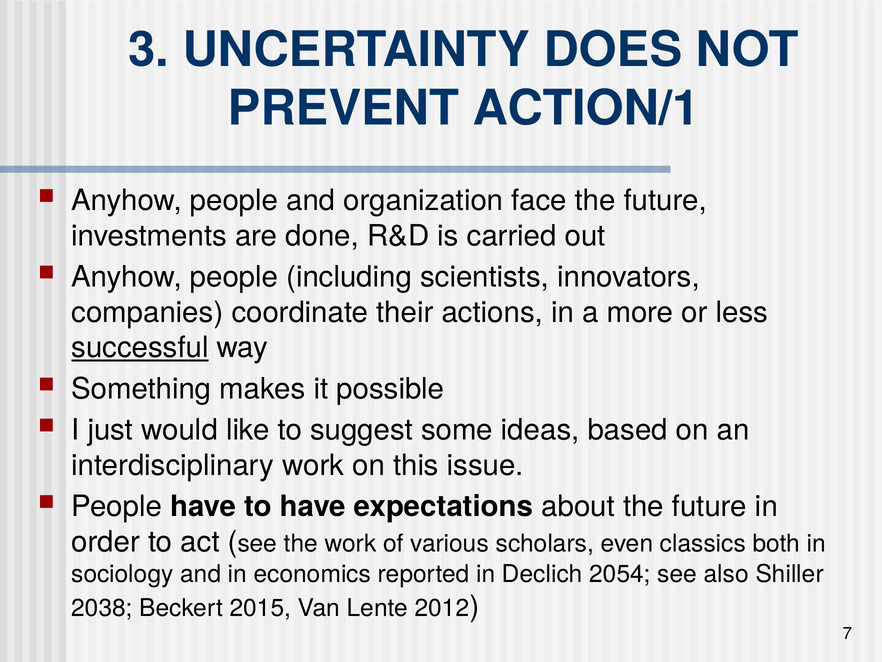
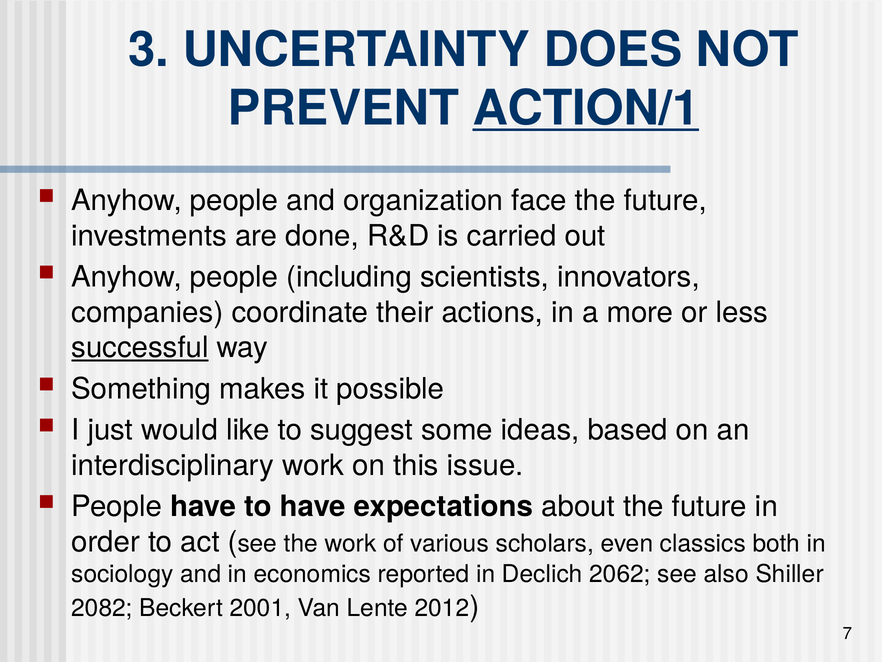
ACTION/1 underline: none -> present (586, 109)
2054: 2054 -> 2062 (620, 574)
2038: 2038 -> 2082 (102, 608)
2015: 2015 -> 2001 (260, 608)
